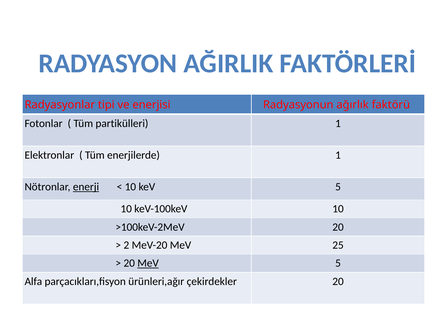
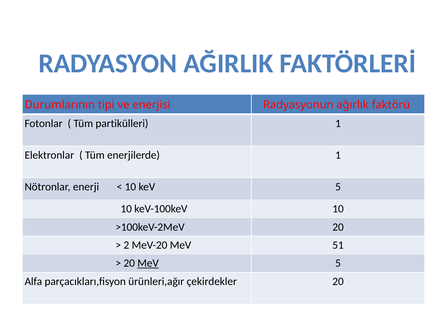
Radyasyonlar: Radyasyonlar -> Durumlarının (60, 105)
enerji underline: present -> none (86, 187)
25: 25 -> 51 (338, 245)
